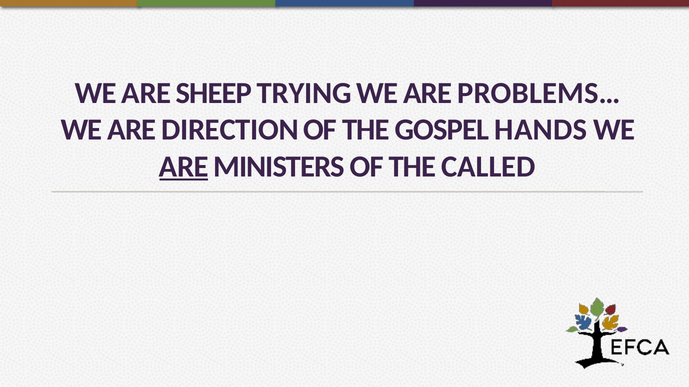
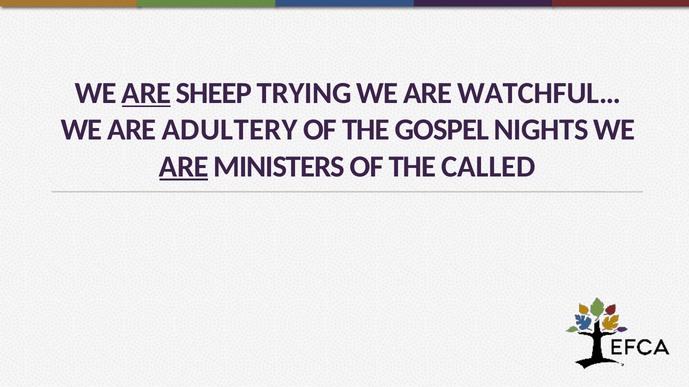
ARE underline: none -> present (146, 93)
PROBLEMS…: PROBLEMS… -> WATCHFUL… (539, 93)
DIRECTION: DIRECTION -> ADULTERY (230, 130)
HANDS: HANDS -> NIGHTS (541, 130)
